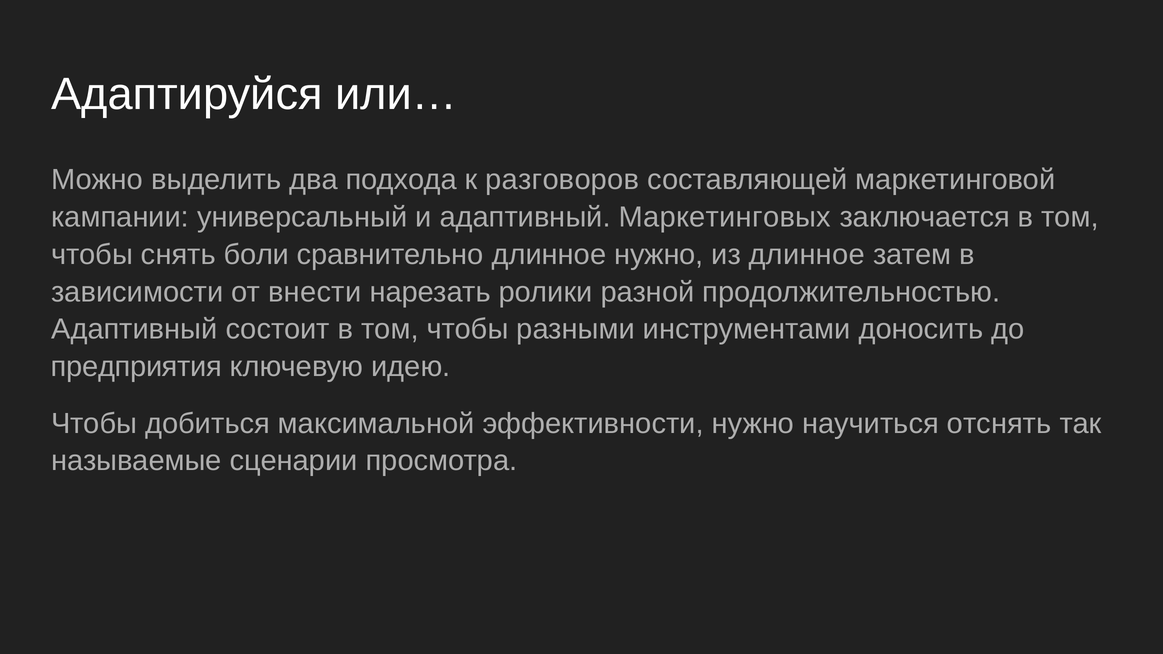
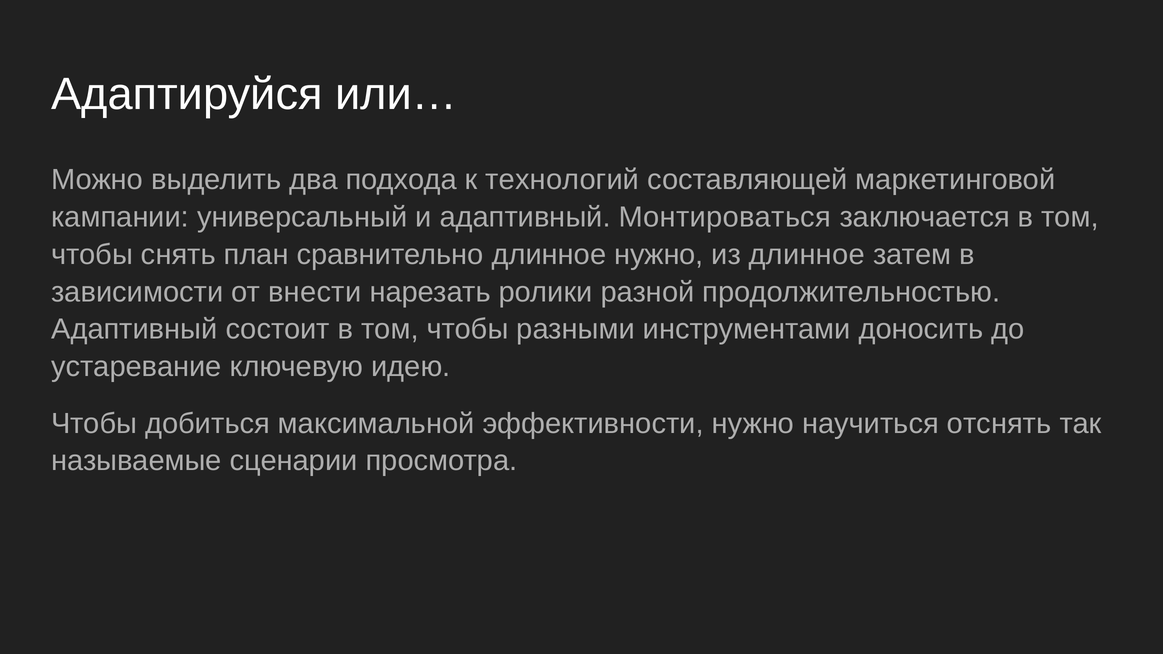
разговоров: разговоров -> технологий (562, 180)
Маркетинговых: Маркетинговых -> Монтироваться (725, 217)
боли: боли -> план (256, 255)
предприятия: предприятия -> устаревание (136, 367)
